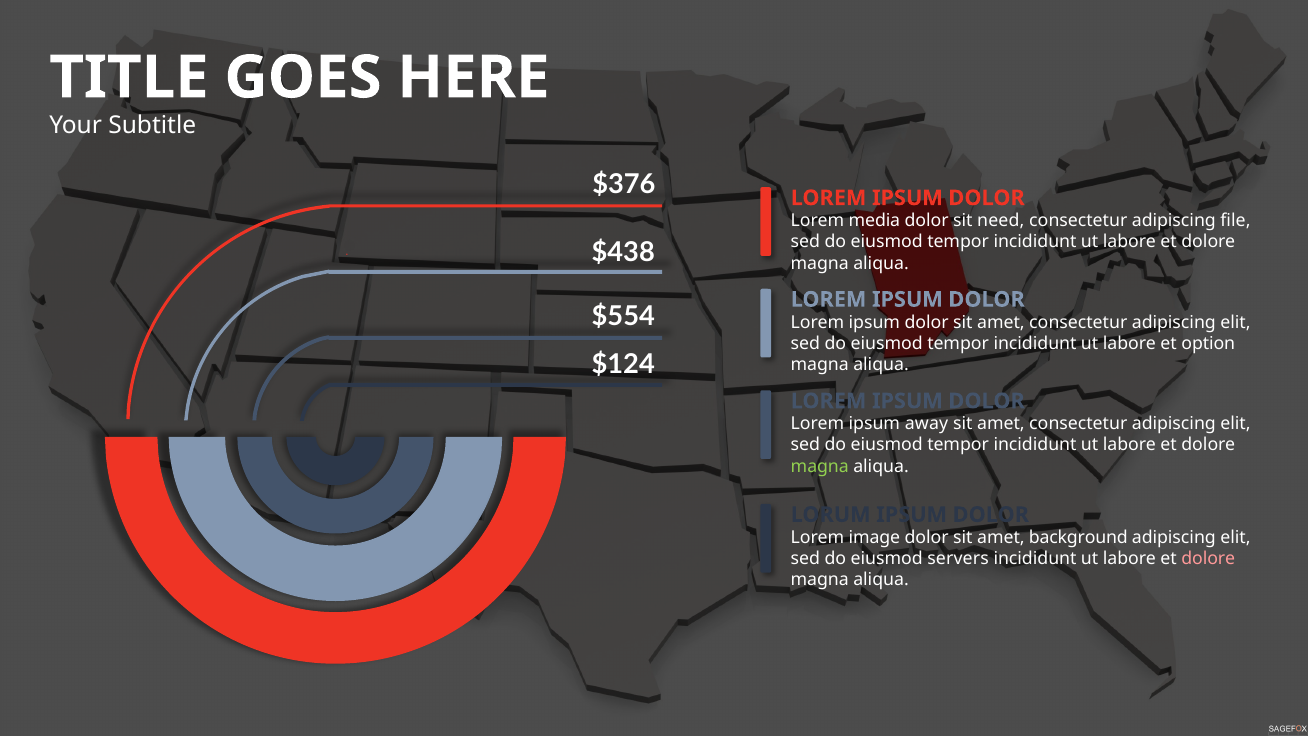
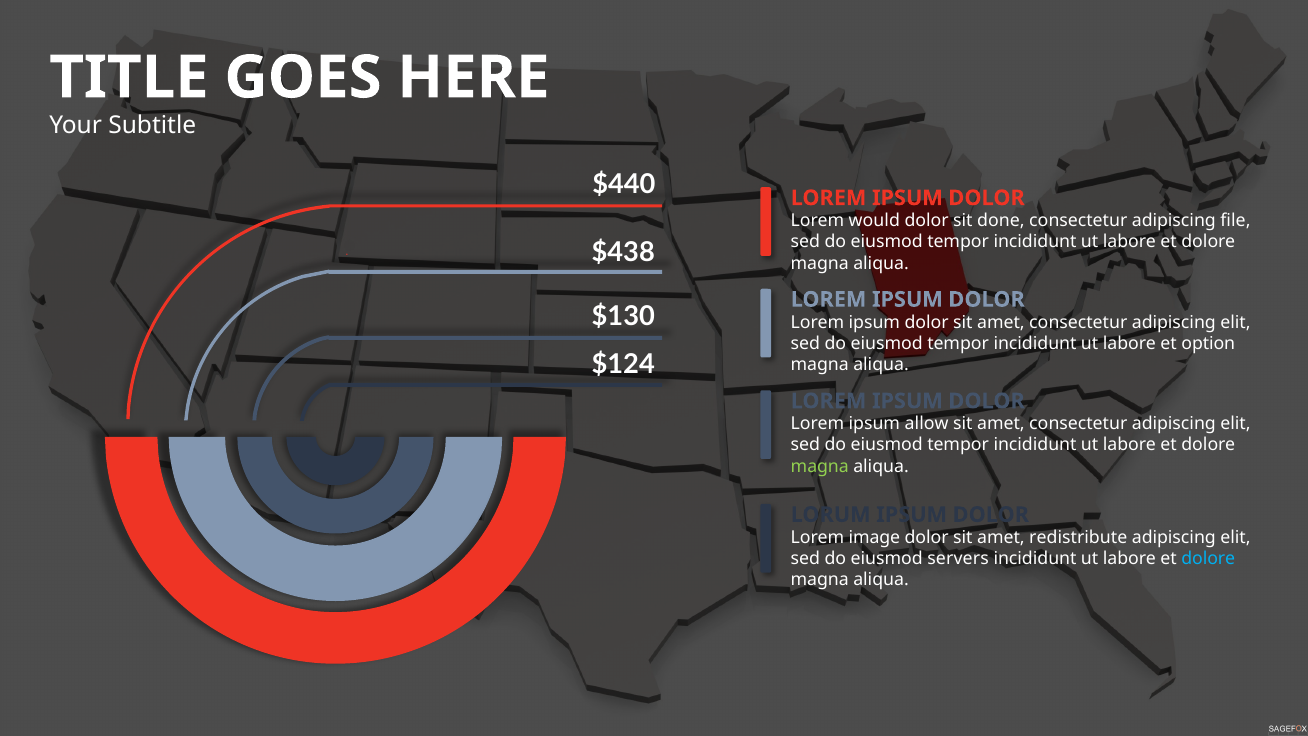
$376: $376 -> $440 (624, 185)
media: media -> would (874, 221)
need: need -> done (1001, 221)
$554: $554 -> $130 (623, 316)
away: away -> allow (927, 424)
background: background -> redistribute (1078, 537)
dolore colour: pink -> light blue (1208, 559)
